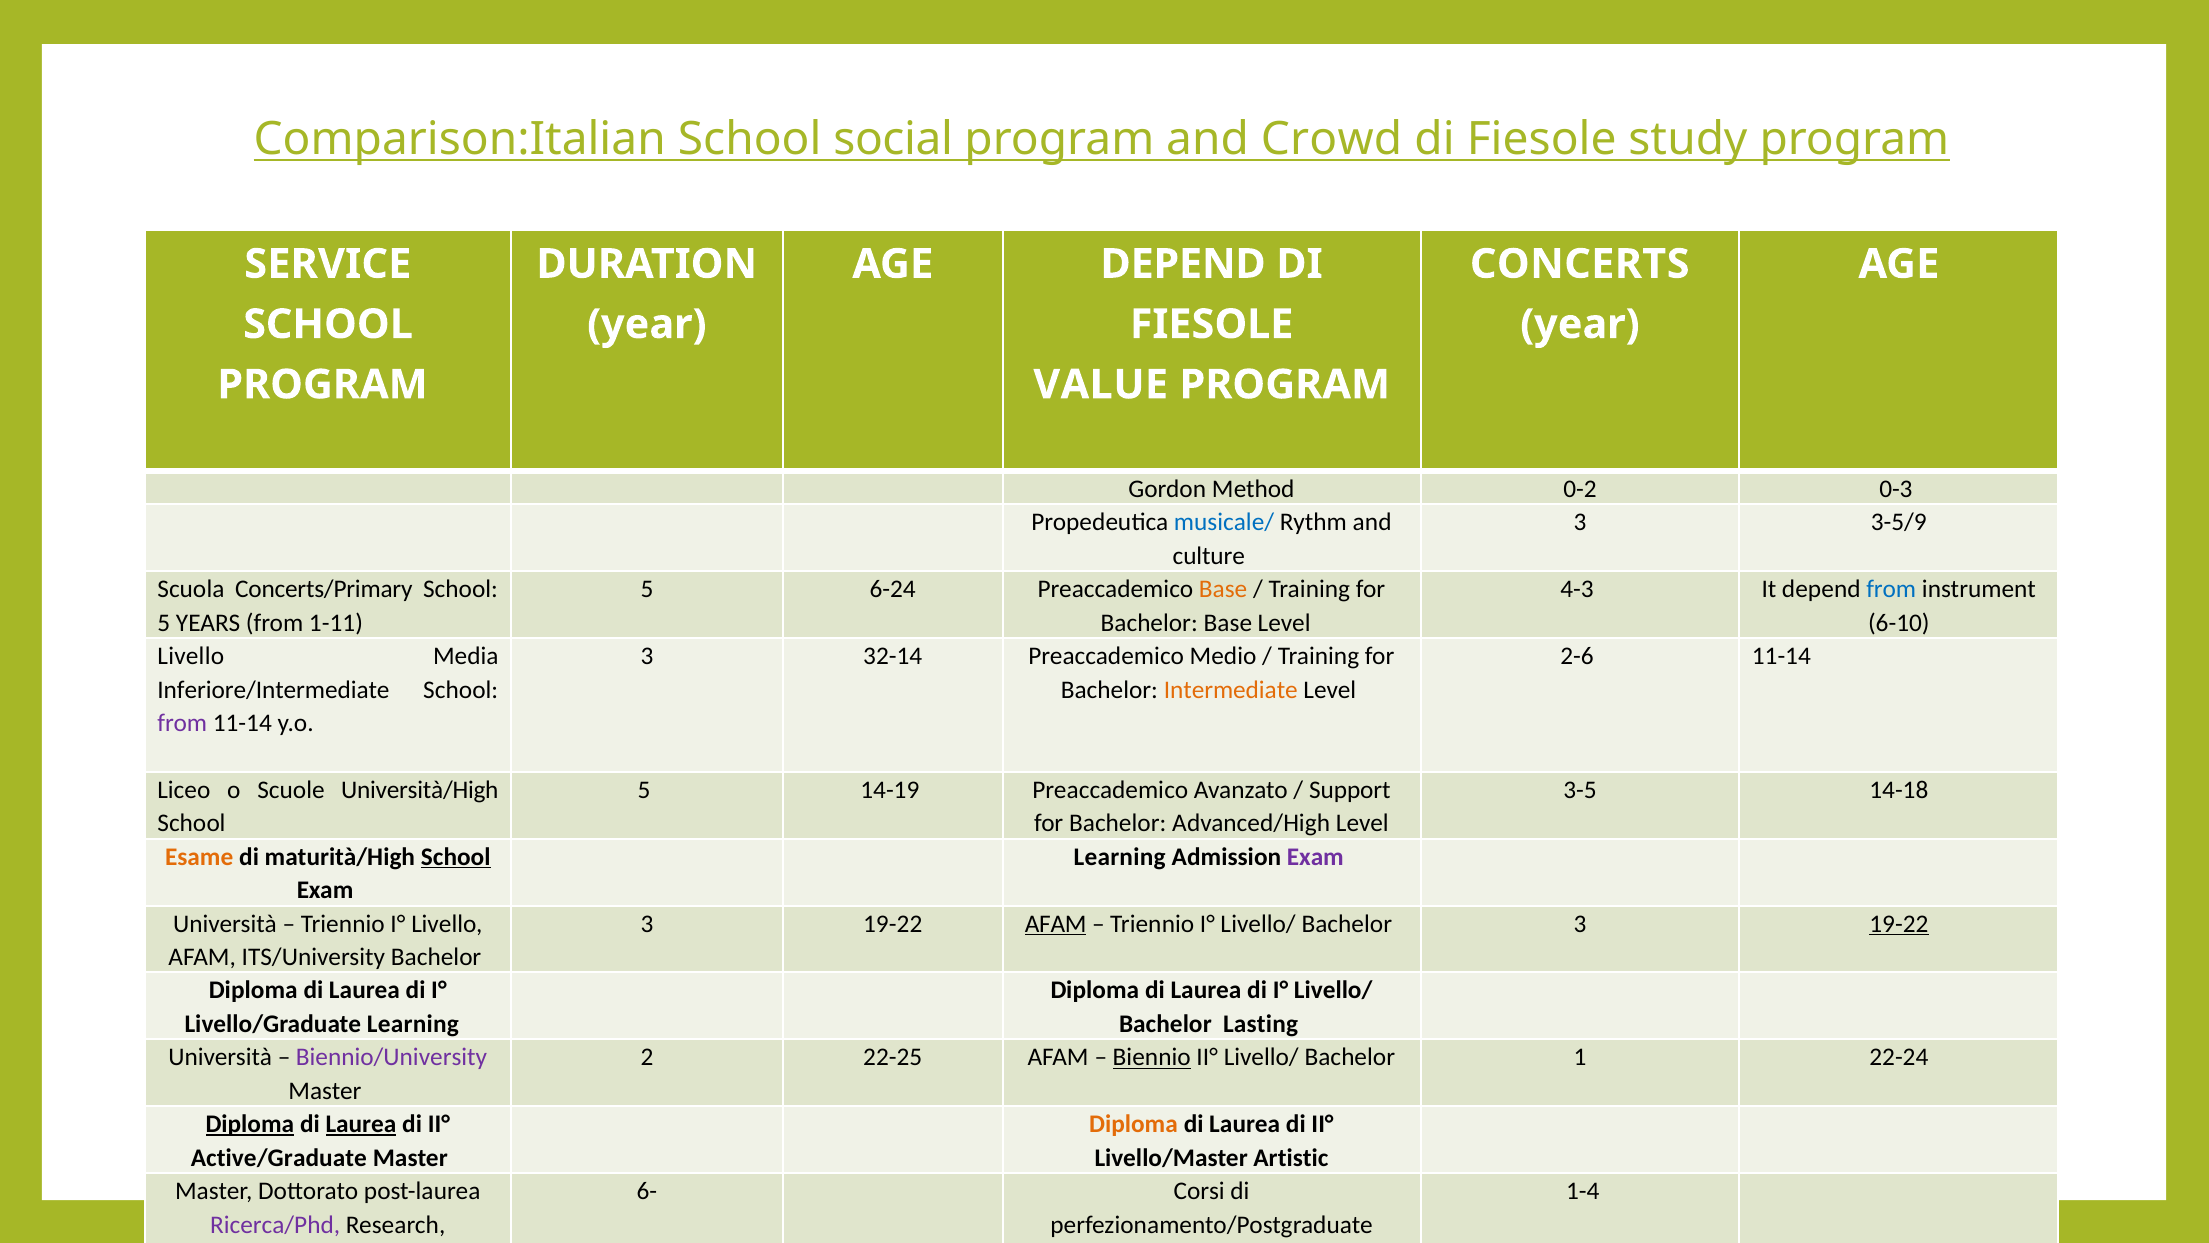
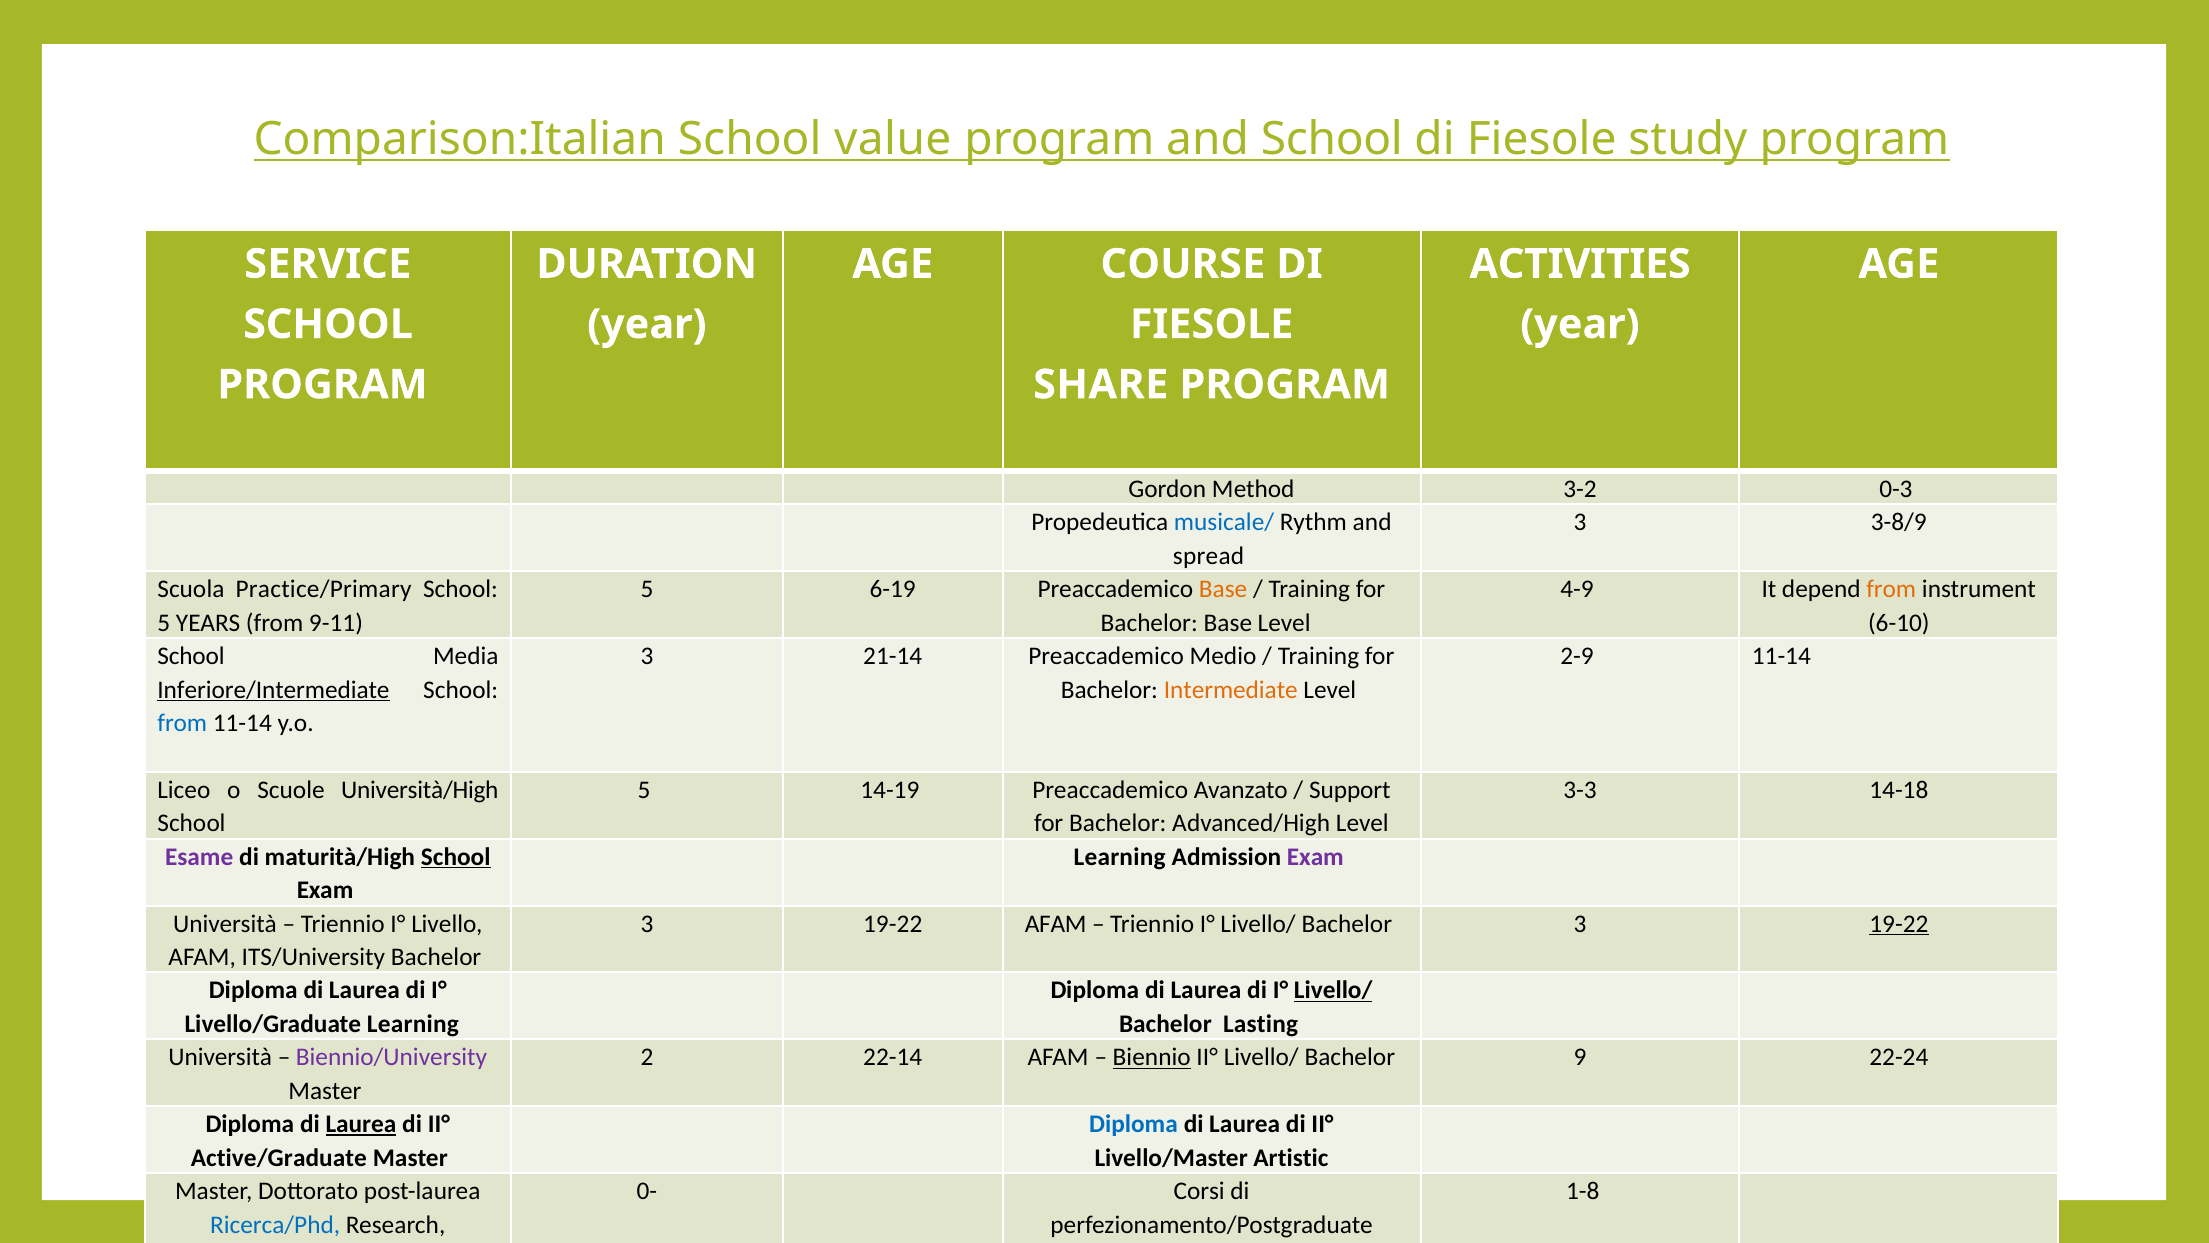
social: social -> value (893, 139)
and Crowd: Crowd -> School (1332, 139)
AGE DEPEND: DEPEND -> COURSE (1183, 264)
CONCERTS: CONCERTS -> ACTIVITIES (1580, 264)
VALUE: VALUE -> SHARE (1101, 385)
0-2: 0-2 -> 3-2 (1580, 489)
3-5/9: 3-5/9 -> 3-8/9 (1899, 522)
culture: culture -> spread (1209, 556)
Concerts/Primary: Concerts/Primary -> Practice/Primary (324, 589)
6-24: 6-24 -> 6-19 (893, 589)
4-3: 4-3 -> 4-9 (1577, 589)
from colour: blue -> orange (1891, 589)
1-11: 1-11 -> 9-11 (336, 623)
Livello: Livello -> School (191, 656)
32-14: 32-14 -> 21-14 (893, 656)
2-6: 2-6 -> 2-9 (1577, 656)
Inferiore/Intermediate underline: none -> present (273, 689)
from colour: purple -> blue (182, 723)
3-5: 3-5 -> 3-3 (1580, 790)
Esame colour: orange -> purple (199, 857)
AFAM underline: present -> none (1056, 923)
Livello/ underline: none -> present (1333, 990)
22-25: 22-25 -> 22-14 (893, 1057)
1: 1 -> 9 (1580, 1057)
Diploma underline: present -> none (250, 1124)
Diploma colour: orange -> blue (1133, 1124)
6-: 6- -> 0- (647, 1191)
1-4: 1-4 -> 1-8 (1583, 1191)
Ricerca/Phd colour: purple -> blue (275, 1224)
